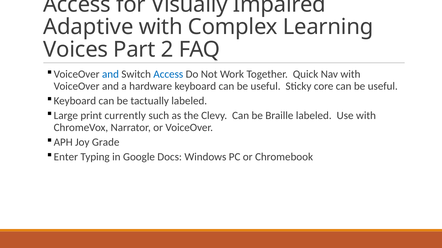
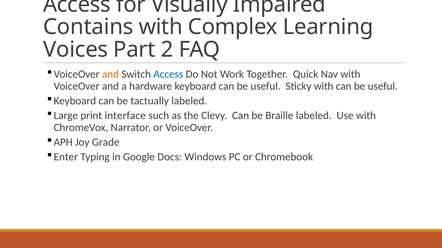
Adaptive: Adaptive -> Contains (88, 27)
and colour: blue -> orange (110, 74)
Sticky core: core -> with (324, 86)
currently: currently -> interface (125, 116)
